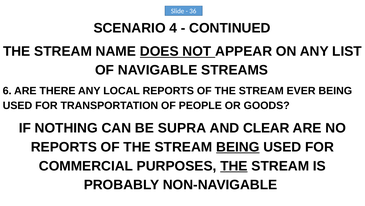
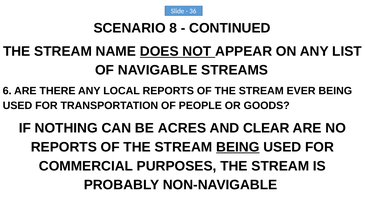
4: 4 -> 8 (173, 28)
SUPRA: SUPRA -> ACRES (182, 128)
THE underline: present -> none (234, 165)
